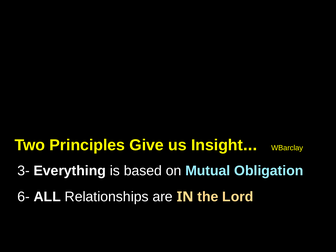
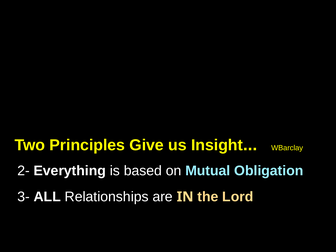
3-: 3- -> 2- (24, 171)
6-: 6- -> 3- (24, 197)
